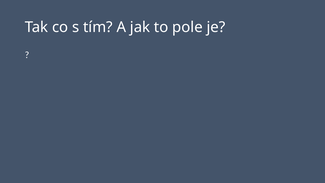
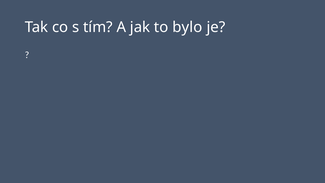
pole: pole -> bylo (187, 27)
